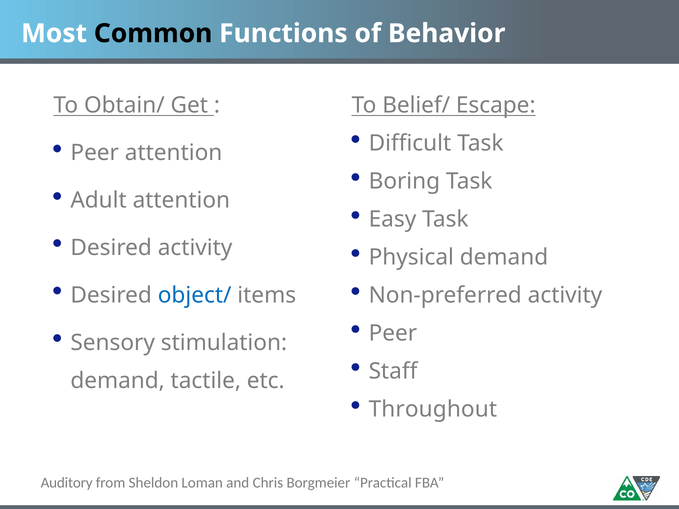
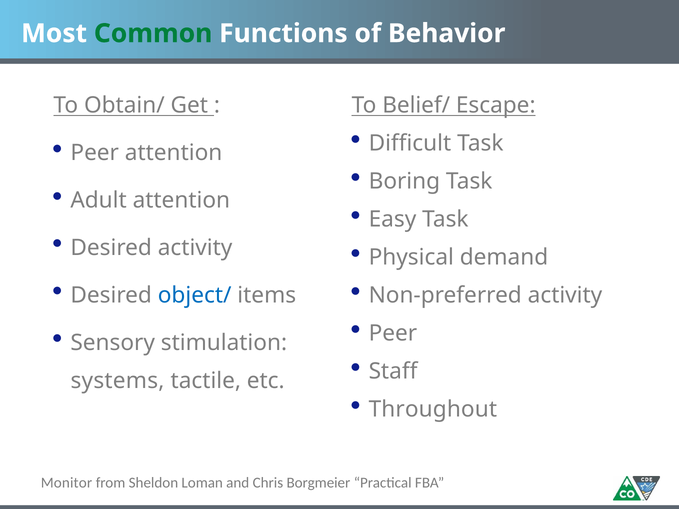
Common colour: black -> green (153, 33)
demand: demand -> systems (117, 381)
Auditory: Auditory -> Monitor (66, 483)
